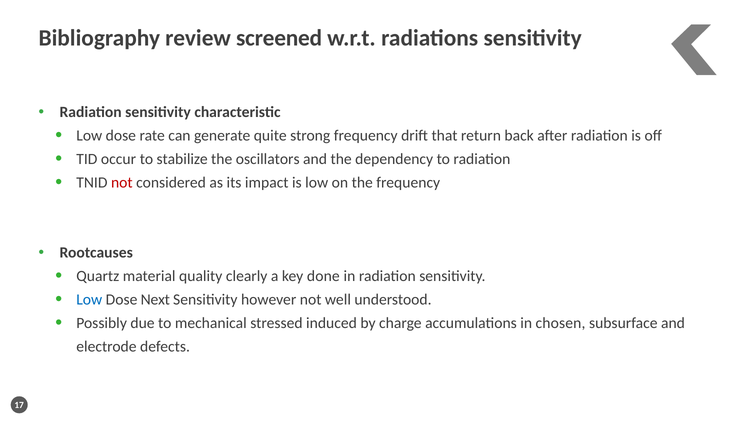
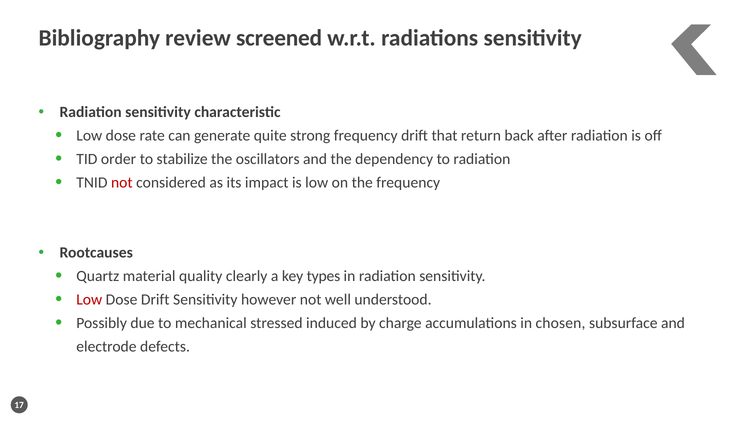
occur: occur -> order (119, 159)
done: done -> types (323, 276)
Low colour: blue -> red (89, 299)
Dose Next: Next -> Drift (155, 299)
